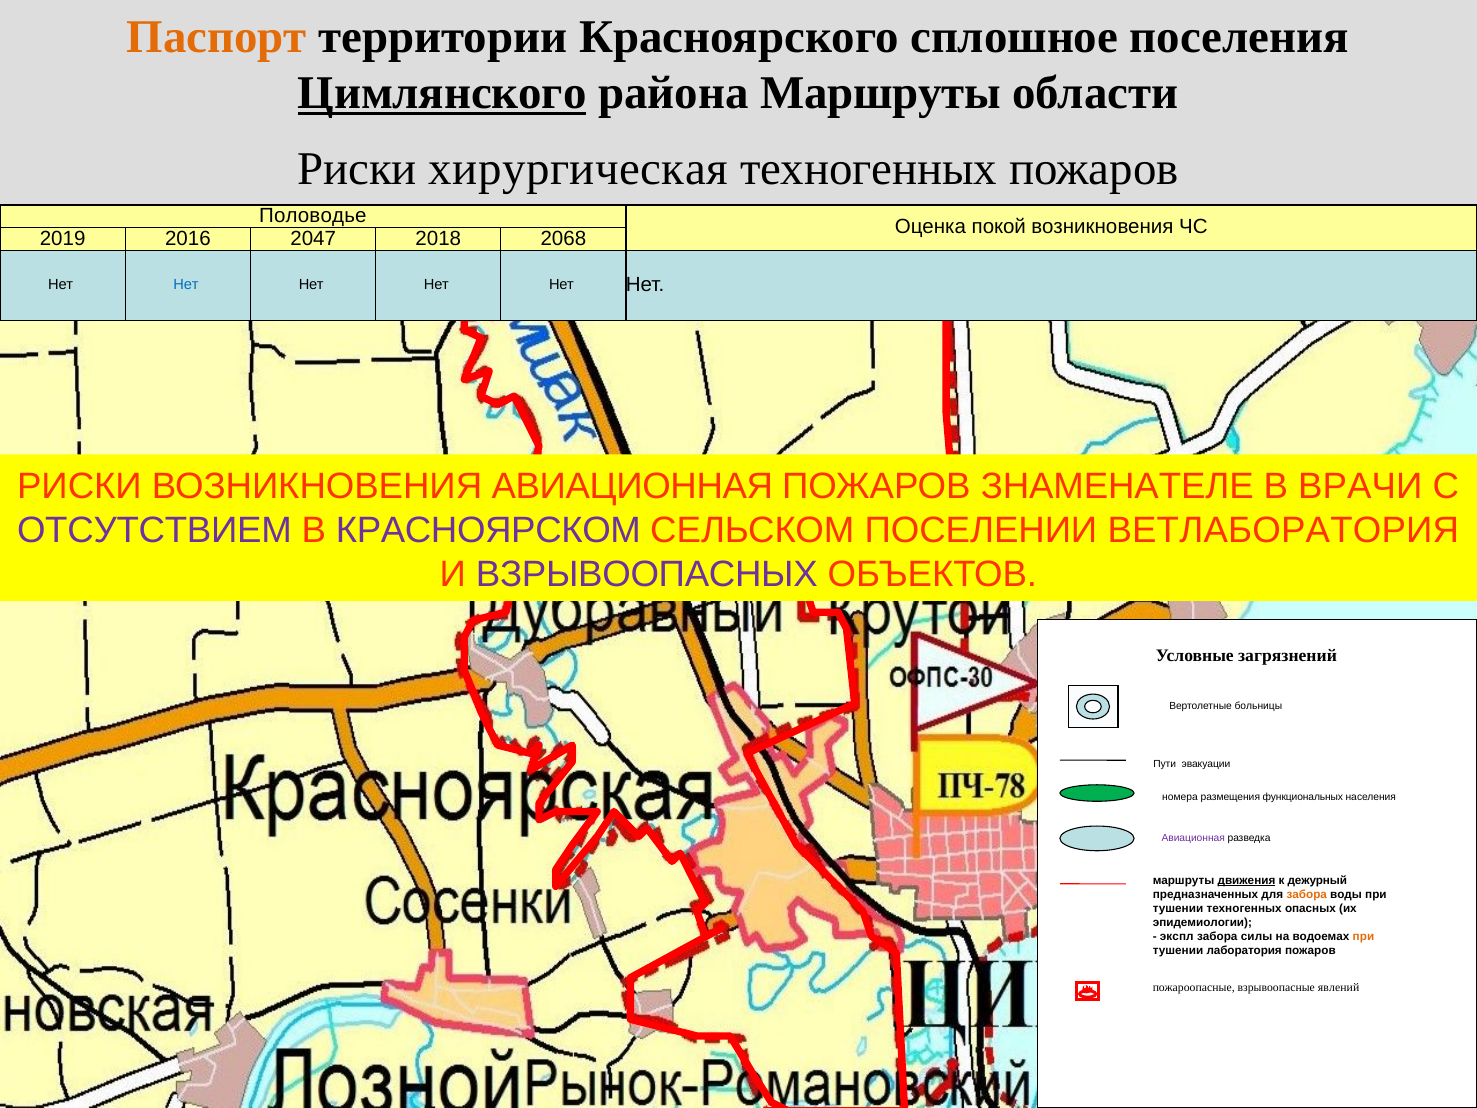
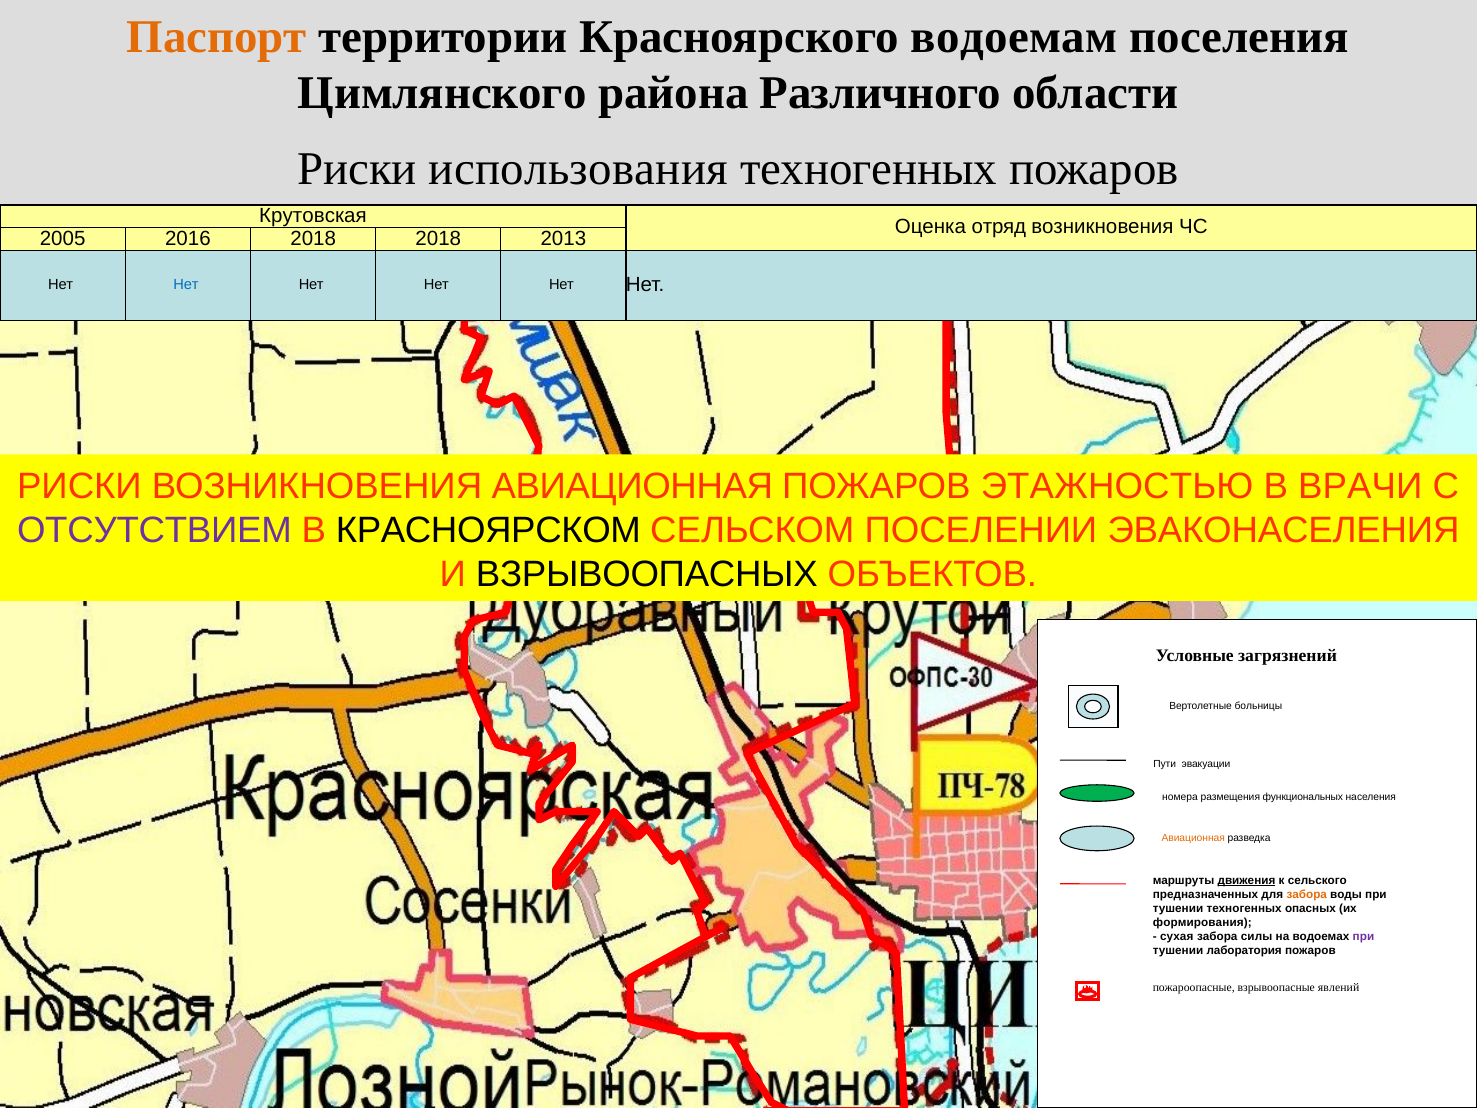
сплошное: сплошное -> водоемам (1014, 37)
Цимлянского underline: present -> none (442, 93)
района Маршруты: Маршруты -> Различного (881, 93)
хирургическая: хирургическая -> использования (578, 169)
Половодье: Половодье -> Крутовская (313, 216)
покой: покой -> отряд (999, 227)
2019: 2019 -> 2005 (63, 238)
2016 2047: 2047 -> 2018 (313, 238)
2068: 2068 -> 2013 (563, 238)
ЗНАМЕНАТЕЛЕ: ЗНАМЕНАТЕЛЕ -> ЭТАЖНОСТЬЮ (1117, 486)
КРАСНОЯРСКОМ colour: purple -> black (488, 530)
ВЕТЛАБОРАТОРИЯ: ВЕТЛАБОРАТОРИЯ -> ЭВАКОНАСЕЛЕНИЯ (1284, 530)
ВЗРЫВООПАСНЫХ colour: purple -> black (647, 574)
Авиационная colour: purple -> orange (1193, 838)
дежурный: дежурный -> сельского (1317, 880)
эпидемиологии: эпидемиологии -> формирования (1202, 922)
экспл: экспл -> сухая (1177, 936)
при colour: orange -> purple (1363, 936)
